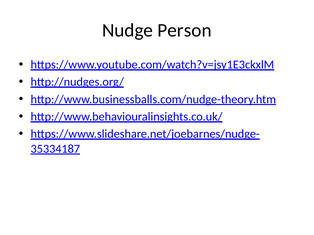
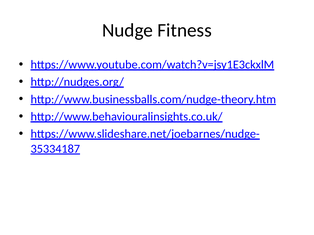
Person: Person -> Fitness (185, 30)
